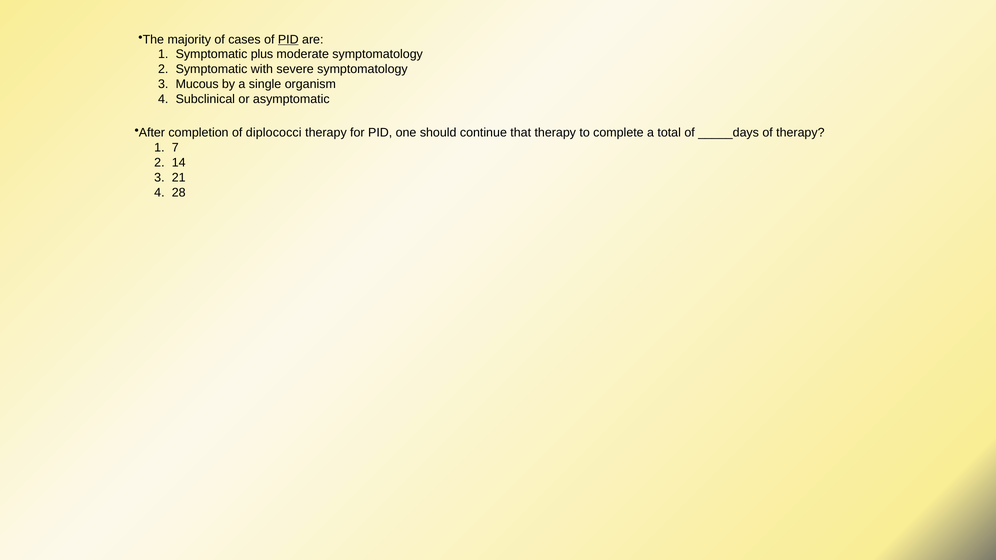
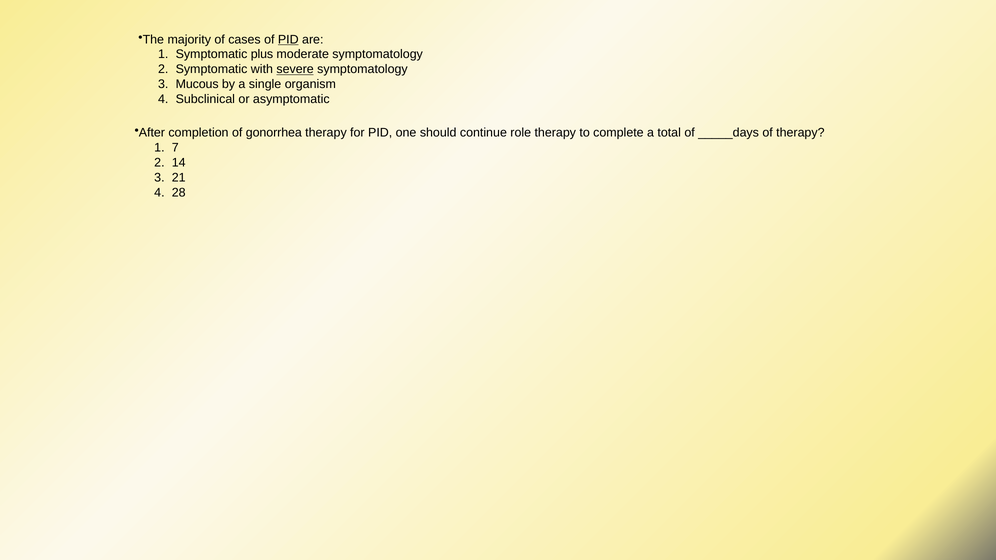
severe underline: none -> present (295, 69)
diplococci: diplococci -> gonorrhea (274, 133)
that: that -> role (521, 133)
